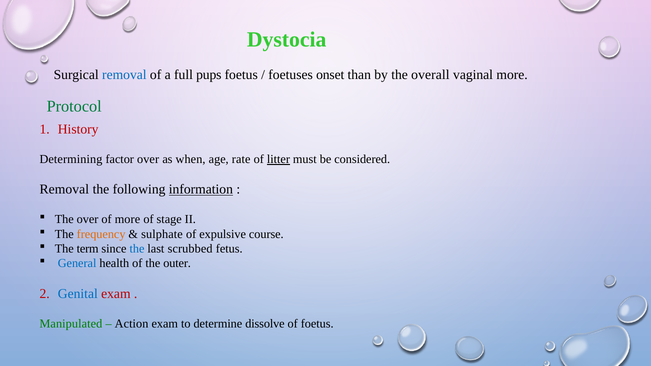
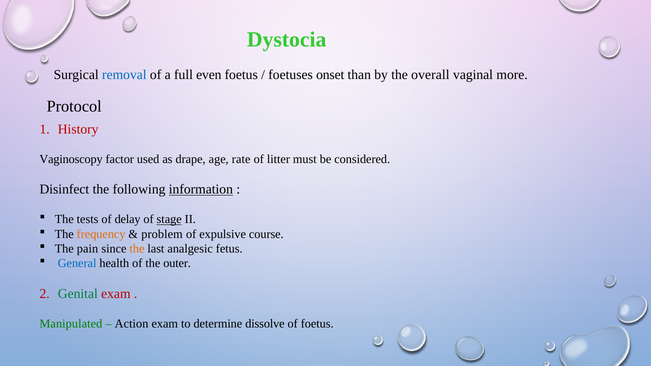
pups: pups -> even (209, 75)
Protocol colour: green -> black (74, 106)
Determining: Determining -> Vaginoscopy (71, 159)
factor over: over -> used (148, 159)
when: when -> drape (191, 159)
litter underline: present -> none (278, 159)
Removal: Removal -> Disinfect (64, 190)
The over: over -> tests (88, 220)
of more: more -> delay (128, 220)
stage underline: none -> present (169, 220)
sulphate: sulphate -> problem (162, 234)
term: term -> pain (87, 249)
the colour: blue -> orange (137, 249)
scrubbed: scrubbed -> analgesic (190, 249)
Genital colour: blue -> green (78, 294)
